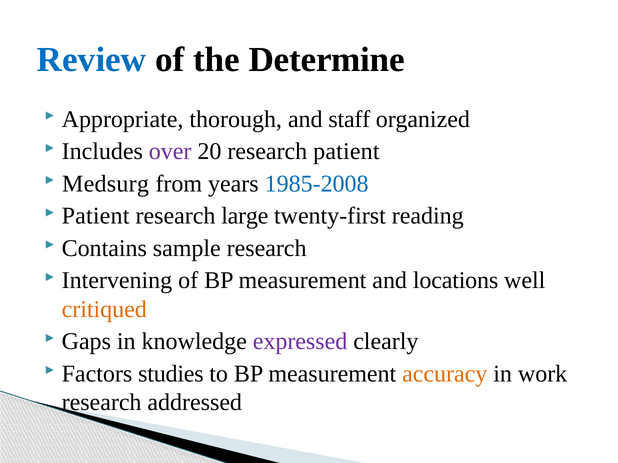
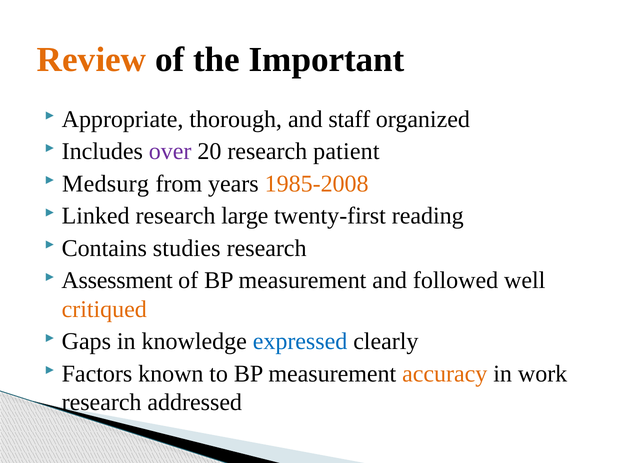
Review colour: blue -> orange (92, 60)
Determine: Determine -> Important (327, 60)
1985-2008 colour: blue -> orange (317, 184)
Patient: Patient -> Linked (96, 216)
sample: sample -> studies (187, 248)
Intervening: Intervening -> Assessment (117, 281)
locations: locations -> followed (456, 281)
expressed colour: purple -> blue (300, 342)
studies: studies -> known (171, 374)
